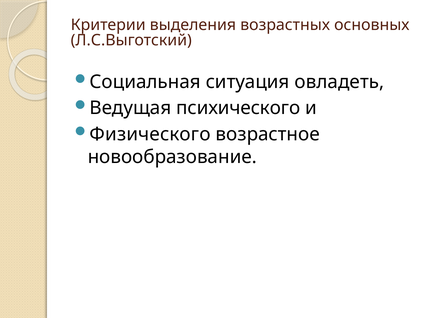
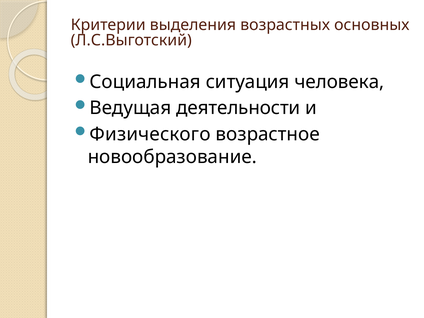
овладеть: овладеть -> человека (339, 82)
психического: психического -> деятельности (238, 108)
